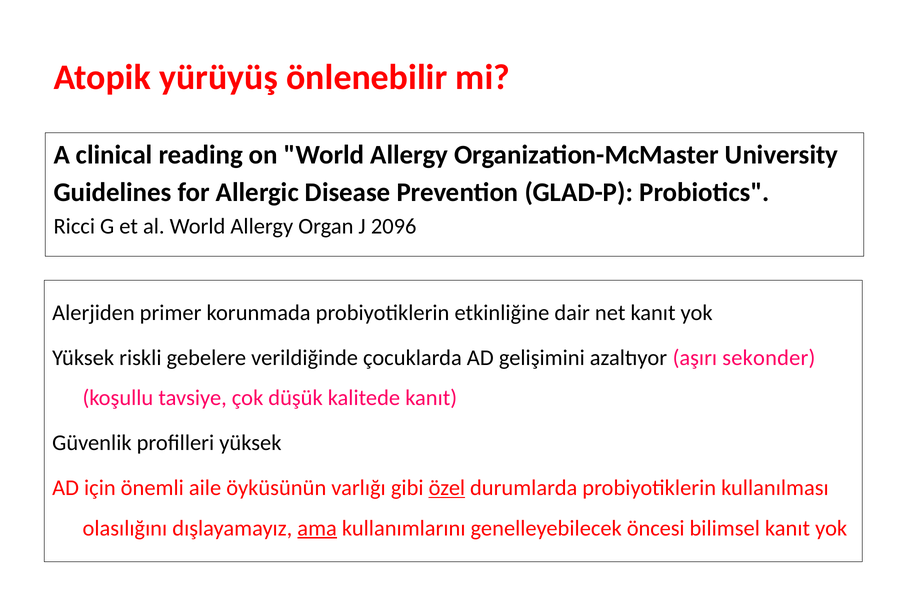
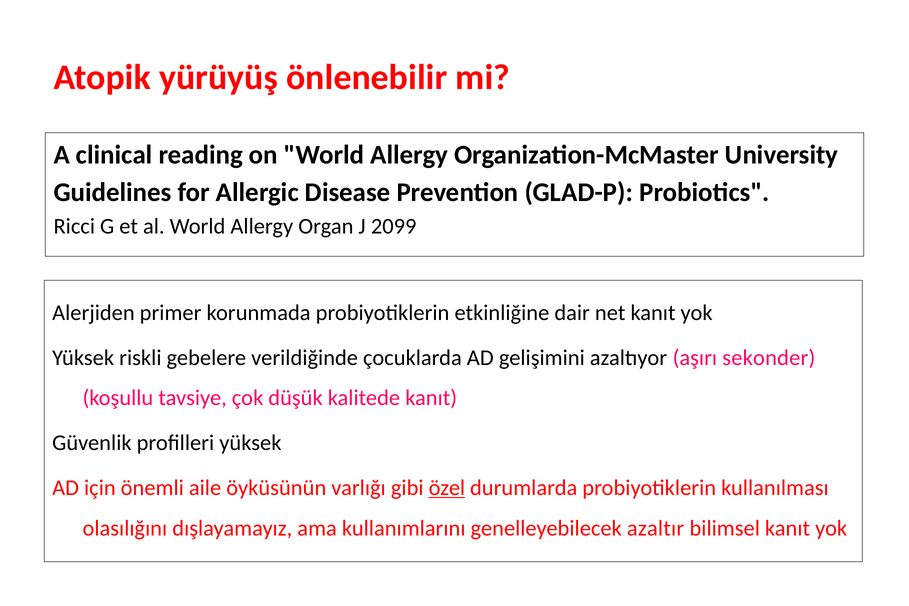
2096: 2096 -> 2099 (394, 226)
ama underline: present -> none (317, 528)
öncesi: öncesi -> azaltır (656, 528)
